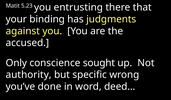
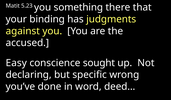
entrusting: entrusting -> something (78, 7)
Only: Only -> Easy (16, 63)
authority: authority -> declaring (29, 75)
